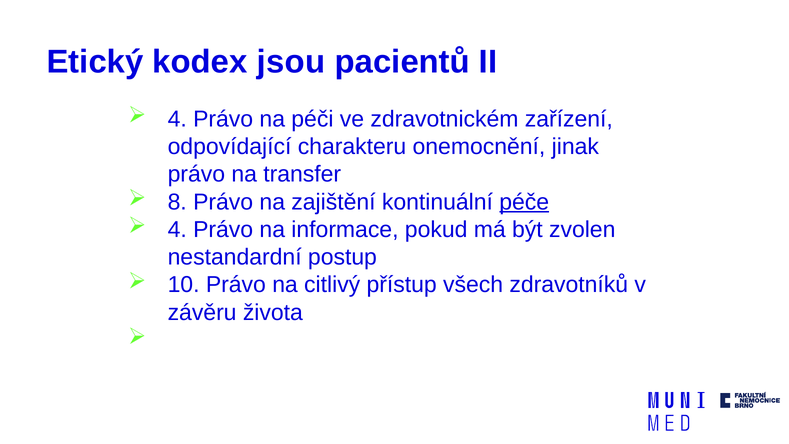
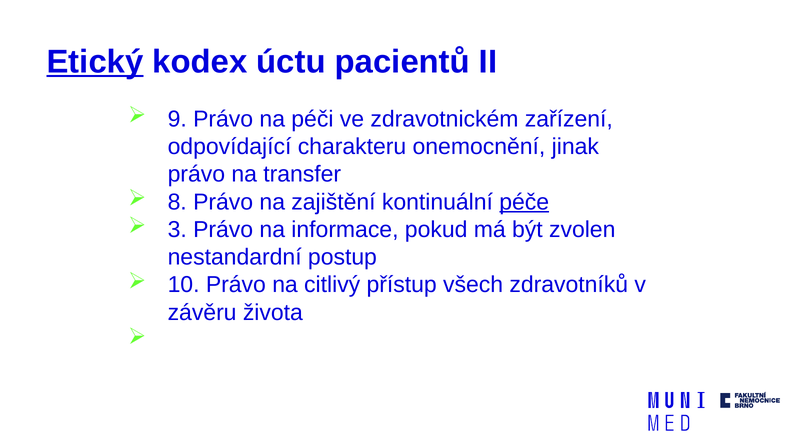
Etický underline: none -> present (95, 62)
jsou: jsou -> úctu (291, 62)
4: 4 -> 9 (177, 119)
4: 4 -> 3 (177, 229)
